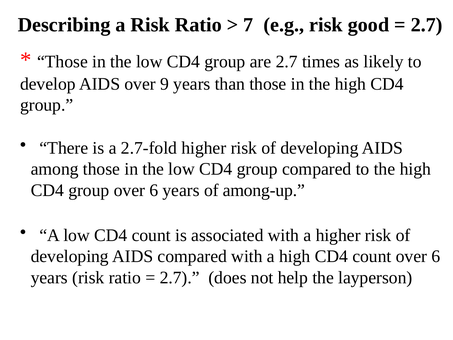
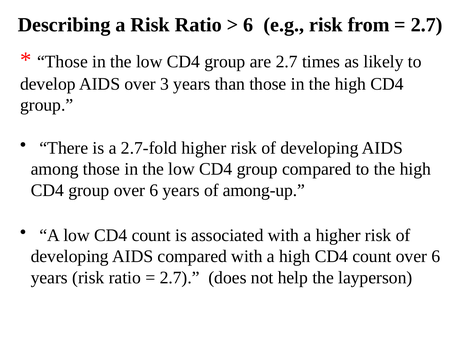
7: 7 -> 6 (248, 25)
good: good -> from (369, 25)
9: 9 -> 3 (165, 84)
